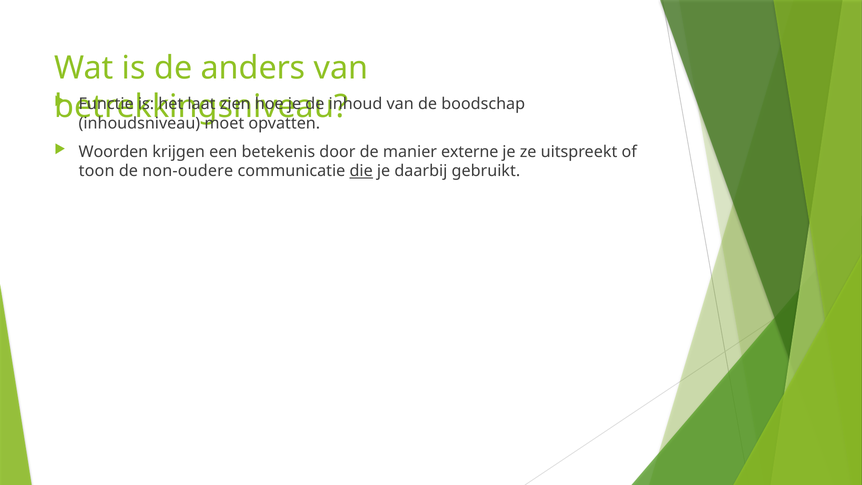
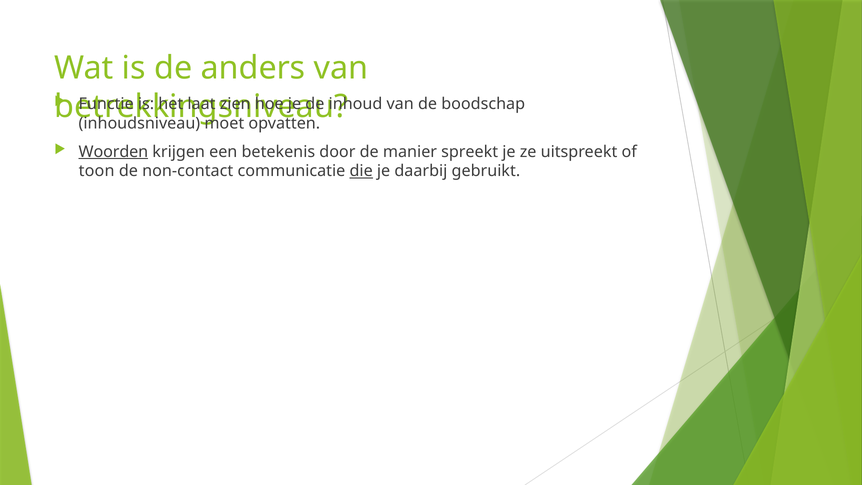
Woorden underline: none -> present (113, 152)
externe: externe -> spreekt (470, 152)
non-oudere: non-oudere -> non-contact (188, 171)
